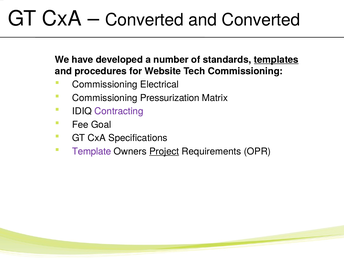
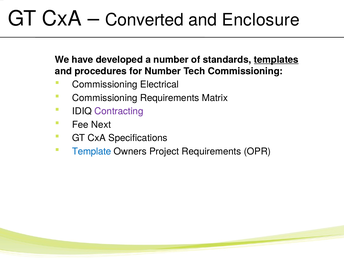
and Converted: Converted -> Enclosure (261, 20)
for Website: Website -> Number (163, 71)
Commissioning Pressurization: Pressurization -> Requirements (170, 98)
Goal: Goal -> Next (101, 125)
Template colour: purple -> blue (92, 151)
Project underline: present -> none (164, 151)
